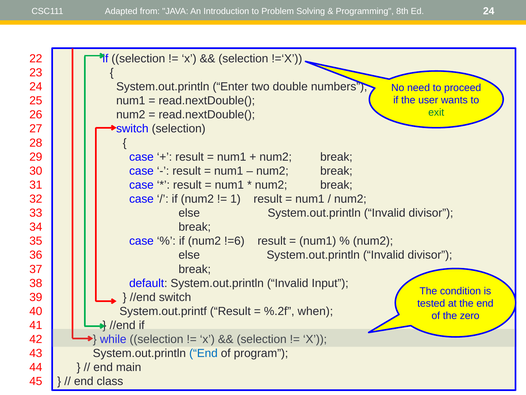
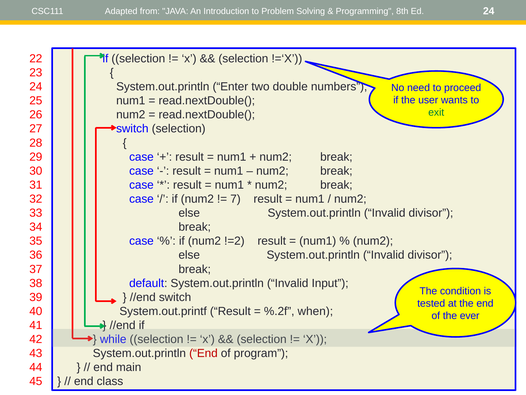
1: 1 -> 7 (235, 199)
!=6: !=6 -> !=2 (234, 241)
zero: zero -> ever (470, 315)
End colour: blue -> red (203, 353)
